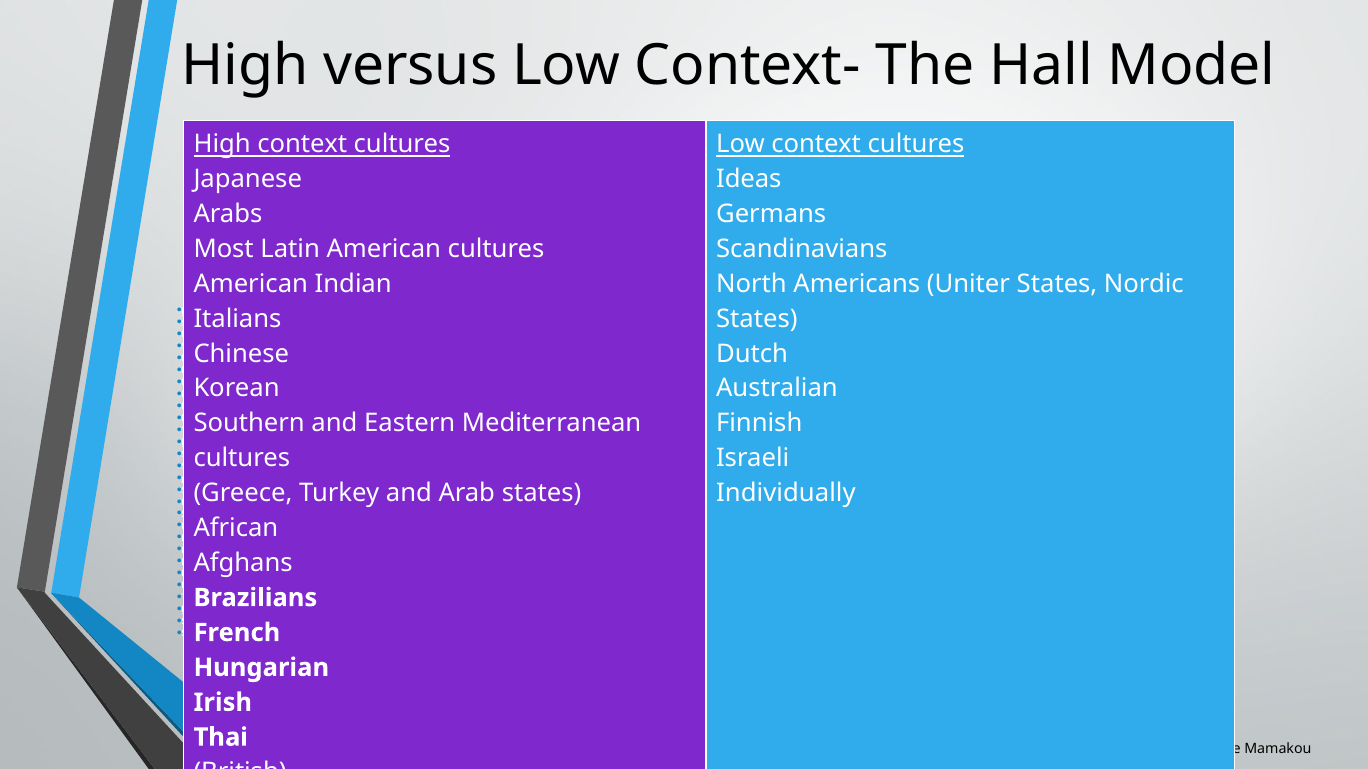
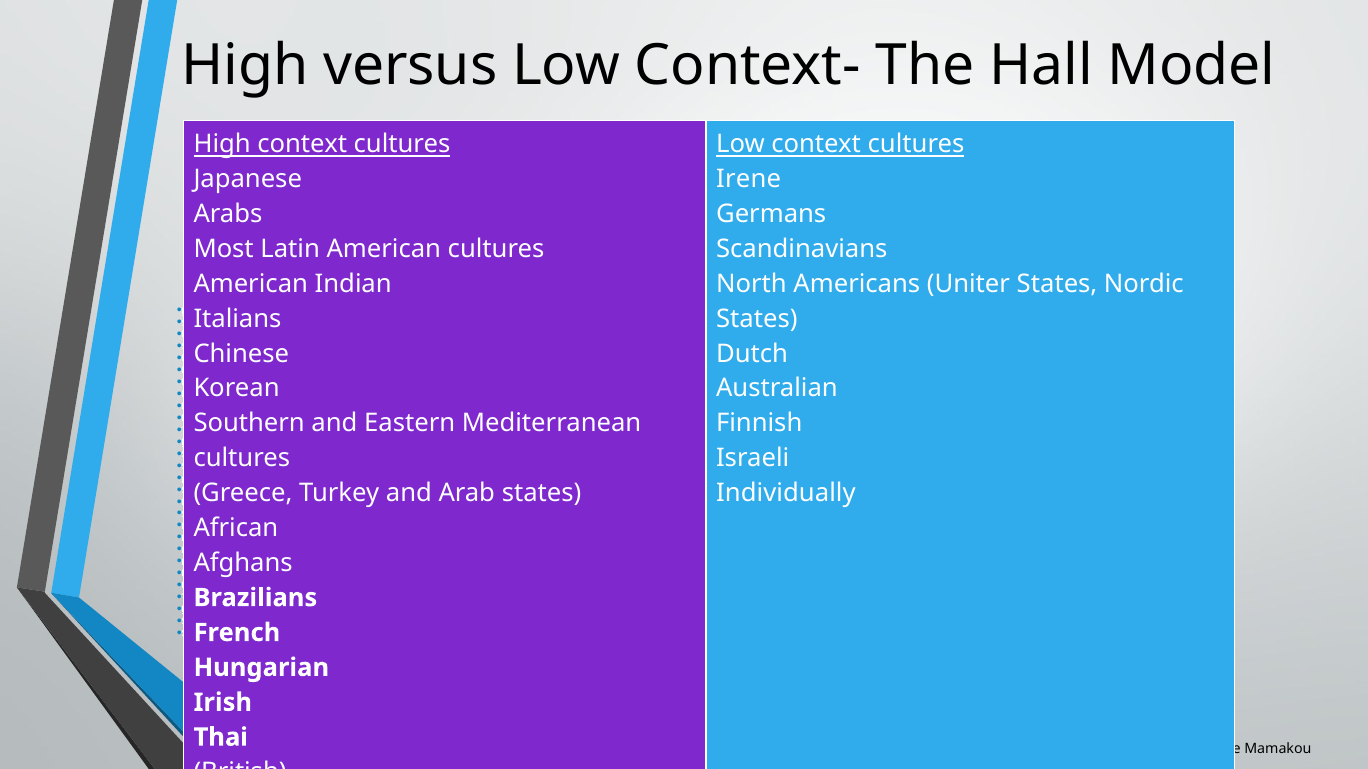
Ideas: Ideas -> Irene (749, 179)
